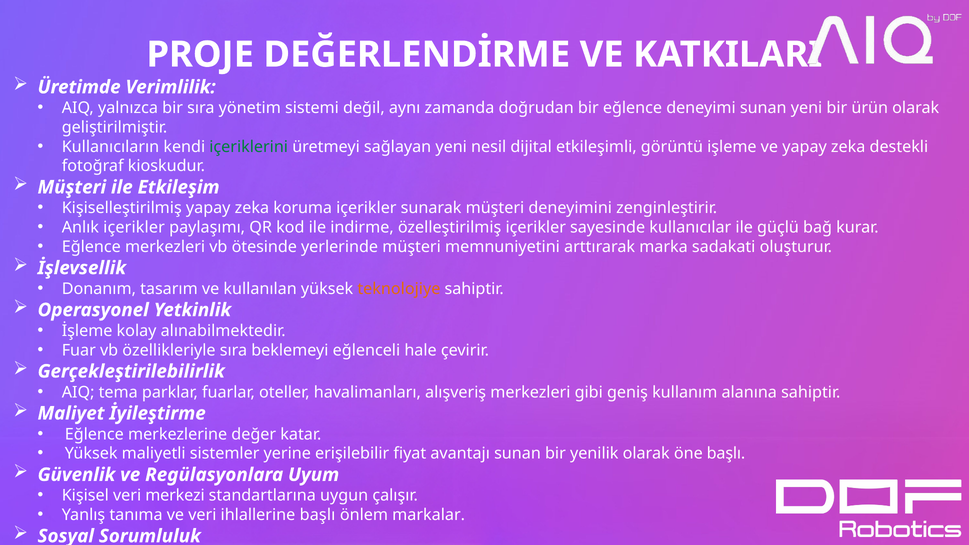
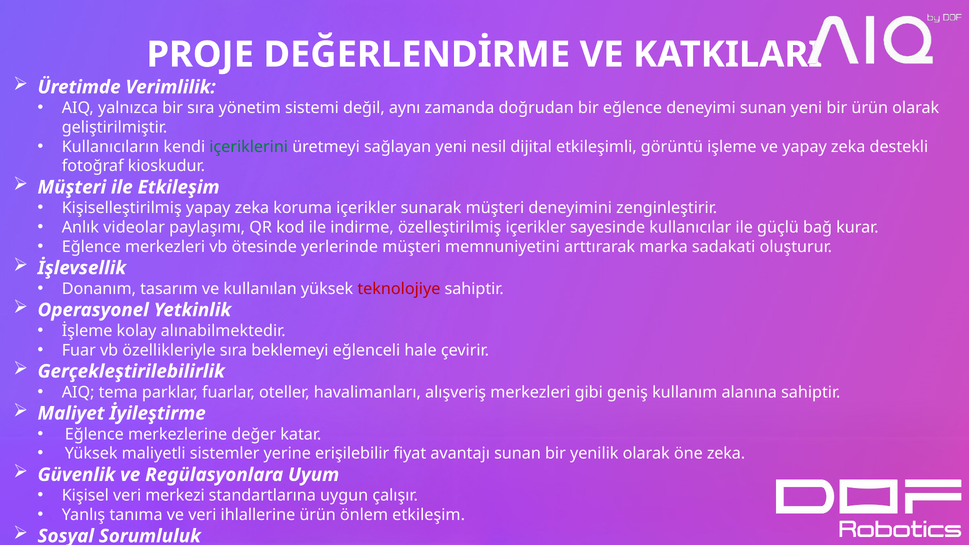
Anlık içerikler: içerikler -> videolar (134, 227)
teknolojiye colour: orange -> red (399, 289)
öne başlı: başlı -> zeka (726, 454)
ihlallerine başlı: başlı -> ürün (318, 515)
önlem markalar: markalar -> etkileşim (429, 515)
